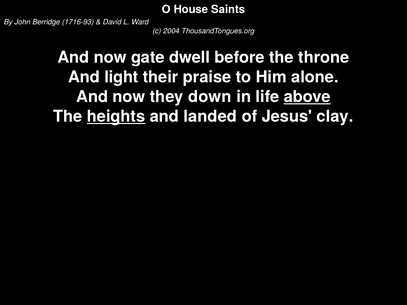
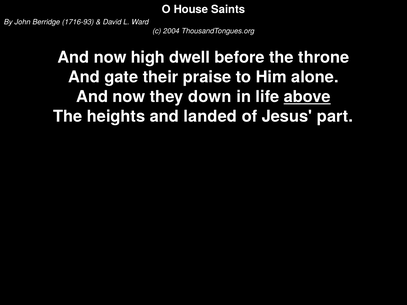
gate: gate -> high (148, 57)
light: light -> gate (121, 77)
heights underline: present -> none (116, 117)
clay: clay -> part (335, 117)
